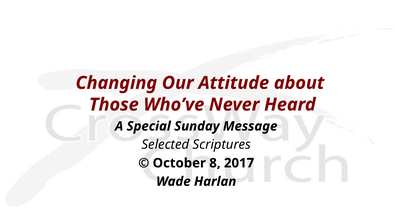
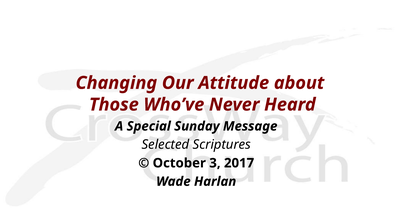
8: 8 -> 3 (215, 163)
